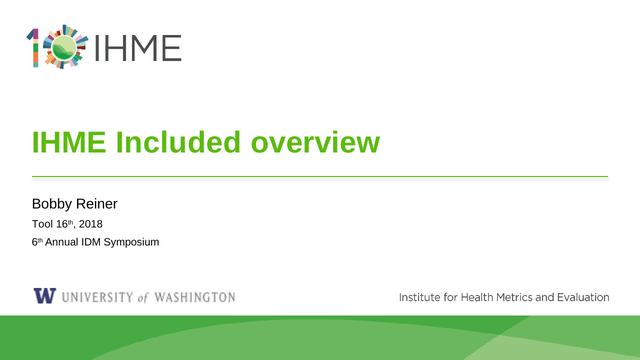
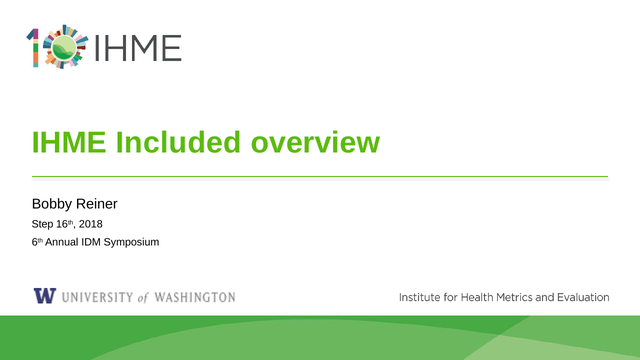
Tool: Tool -> Step (43, 224)
